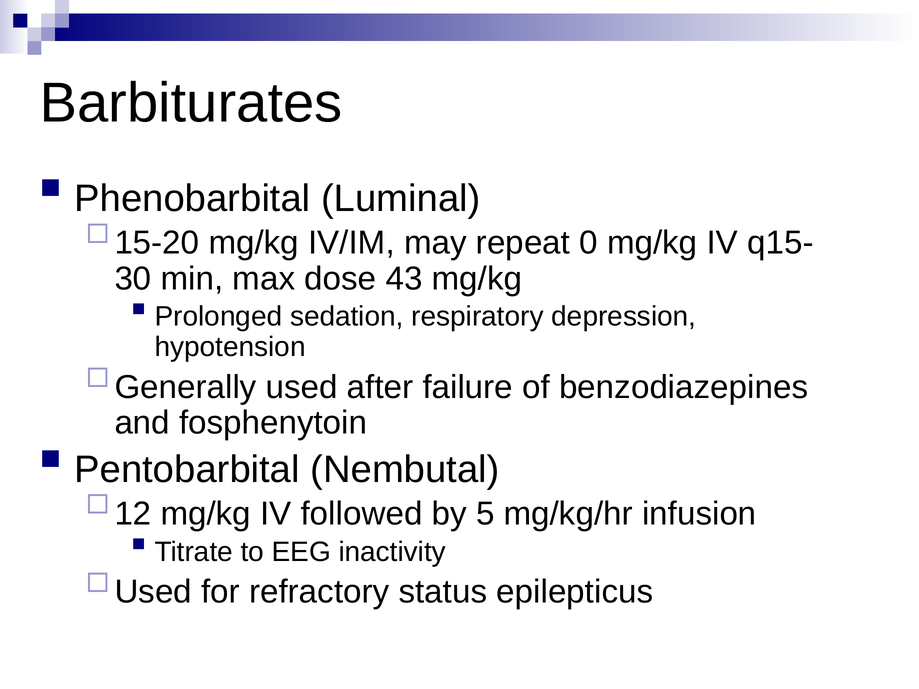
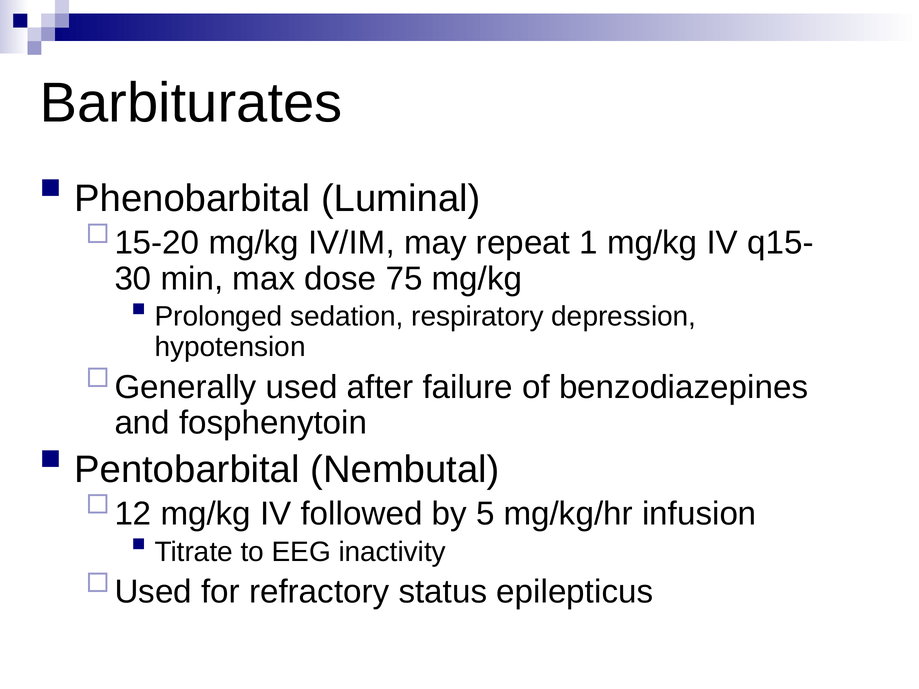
0: 0 -> 1 (589, 243)
43: 43 -> 75 (404, 279)
